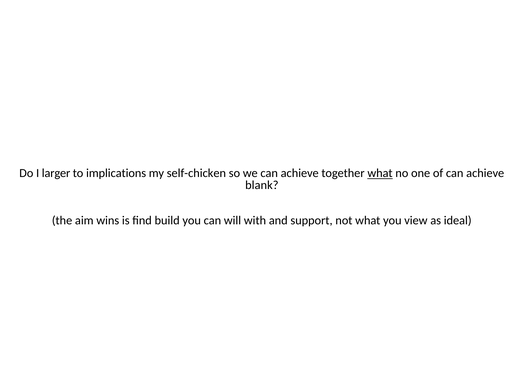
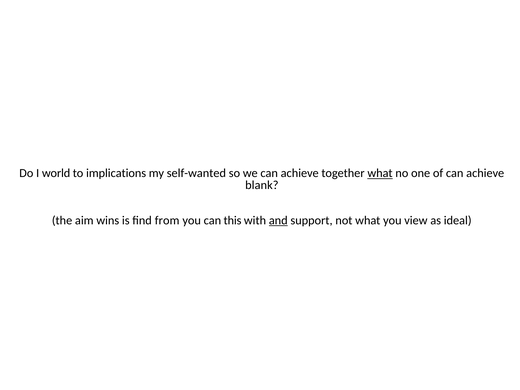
larger: larger -> world (56, 173)
self-chicken: self-chicken -> self-wanted (196, 173)
build: build -> from (167, 220)
will: will -> this (233, 220)
and underline: none -> present (278, 220)
